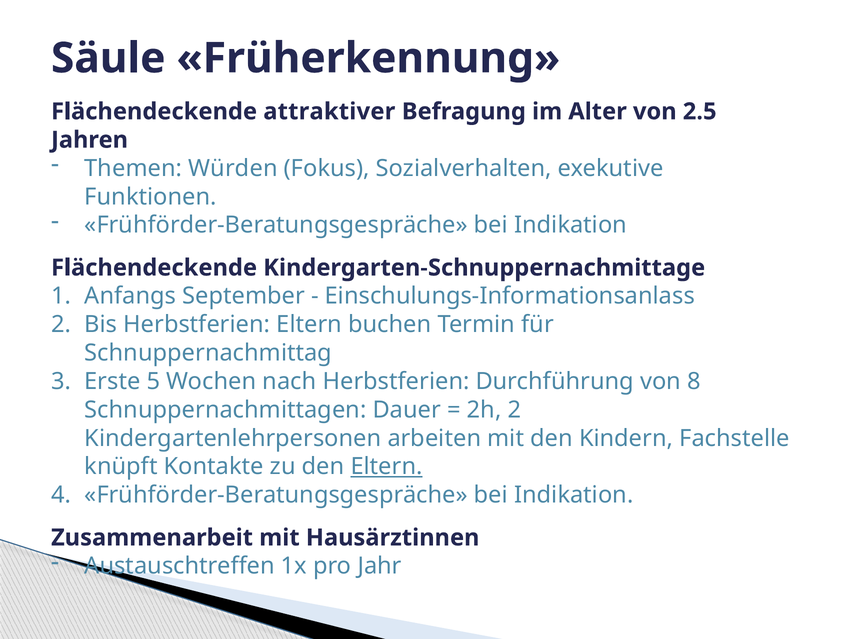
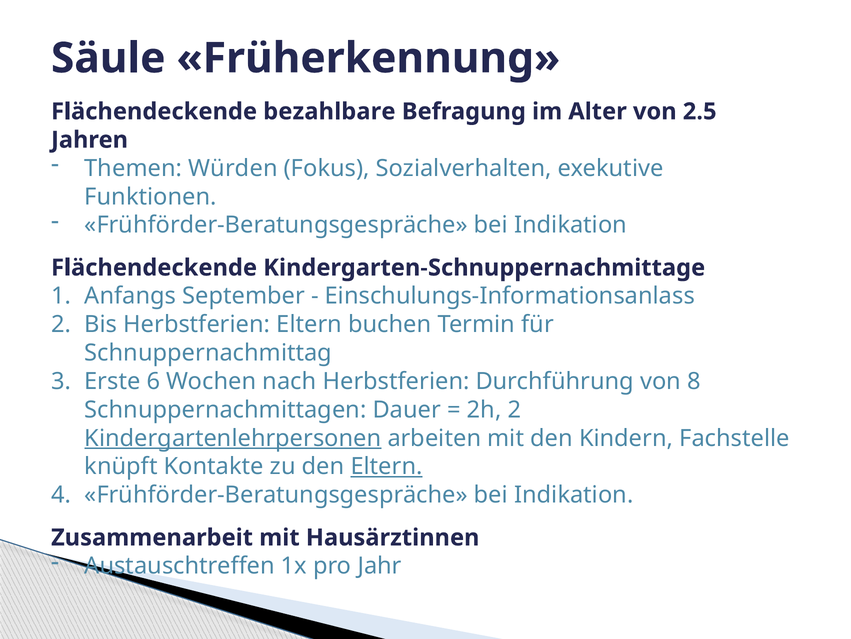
attraktiver: attraktiver -> bezahlbare (329, 111)
5: 5 -> 6 (153, 381)
Kindergartenlehrpersonen underline: none -> present (233, 438)
